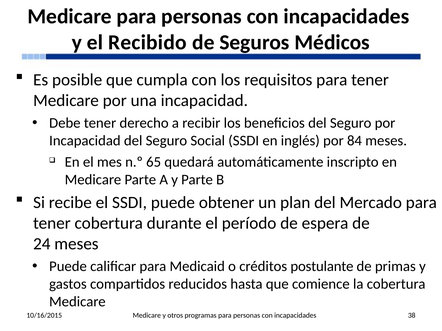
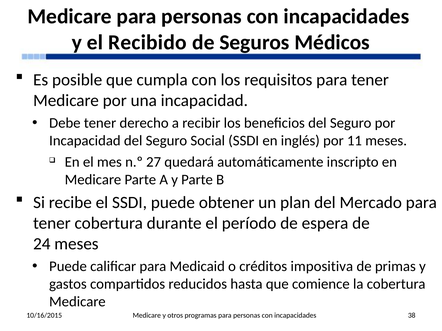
84: 84 -> 11 (354, 141)
65: 65 -> 27 (154, 162)
postulante: postulante -> impositiva (322, 267)
